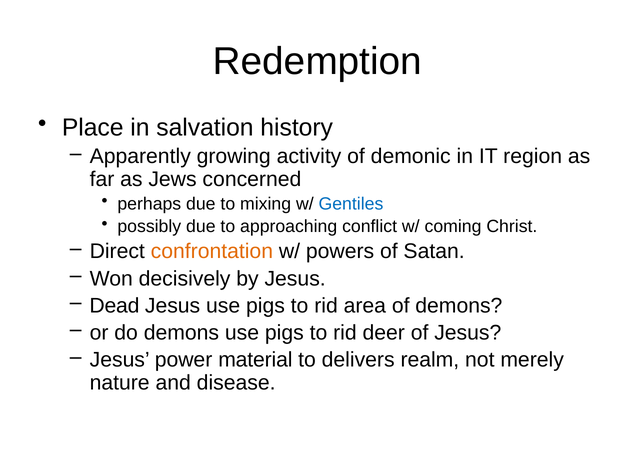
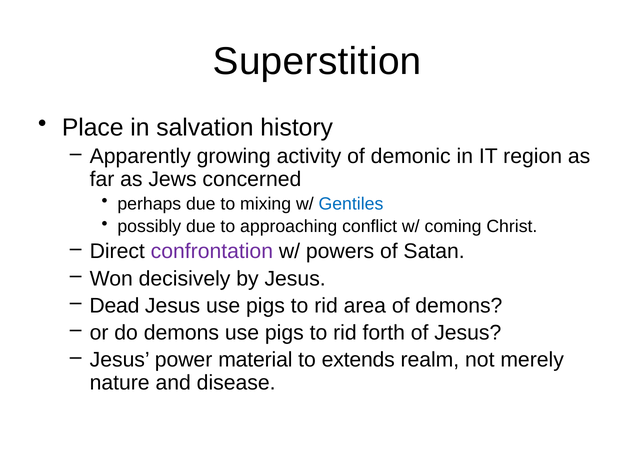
Redemption: Redemption -> Superstition (317, 61)
confrontation colour: orange -> purple (212, 252)
deer: deer -> forth (384, 333)
delivers: delivers -> extends (358, 360)
